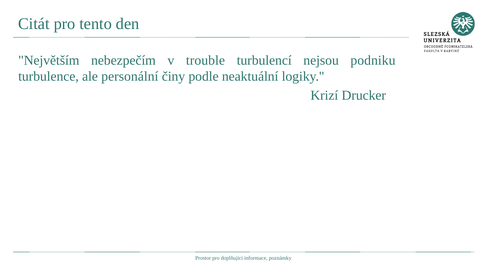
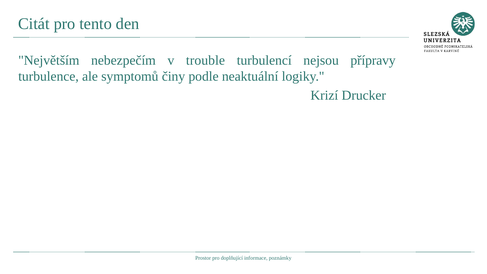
podniku: podniku -> přípravy (373, 60)
personální: personální -> symptomů (130, 77)
